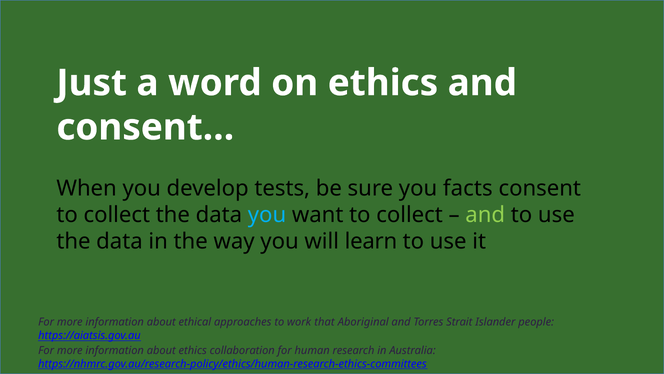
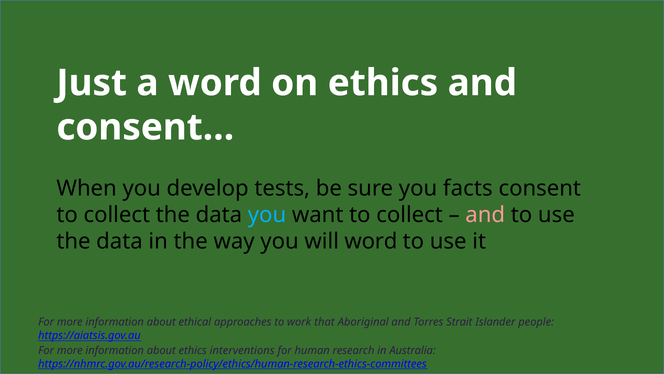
and colour: light green -> pink (485, 215)
will learn: learn -> word (371, 241)
collaboration: collaboration -> interventions (242, 350)
